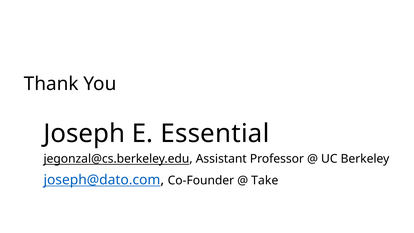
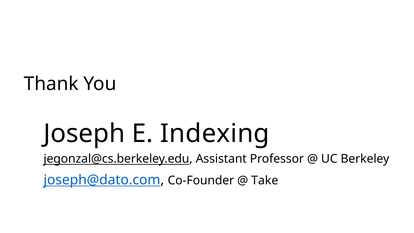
Essential: Essential -> Indexing (215, 133)
